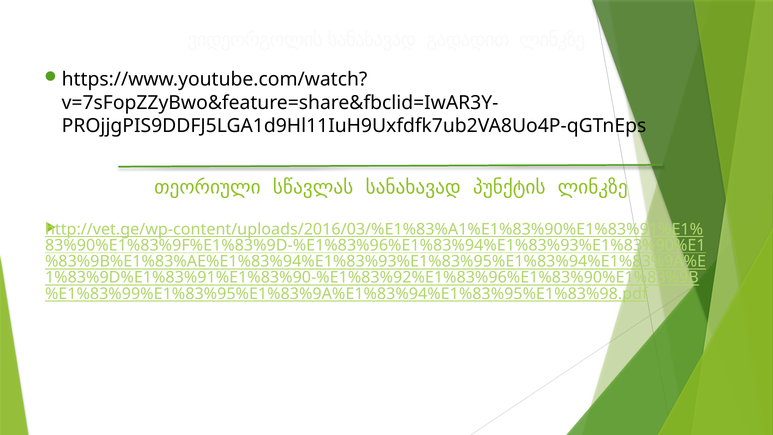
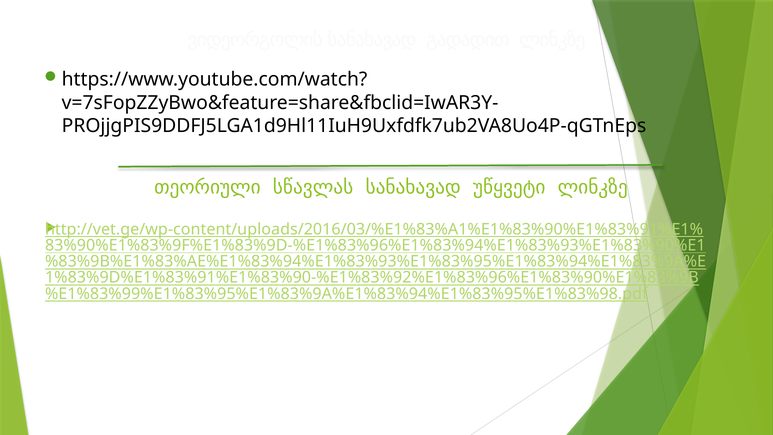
პუნქტის: პუნქტის -> უწყვეტი (509, 187)
